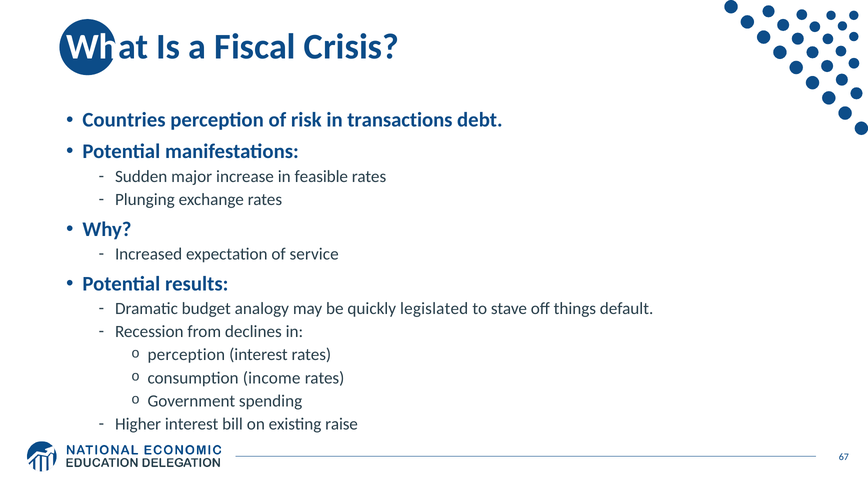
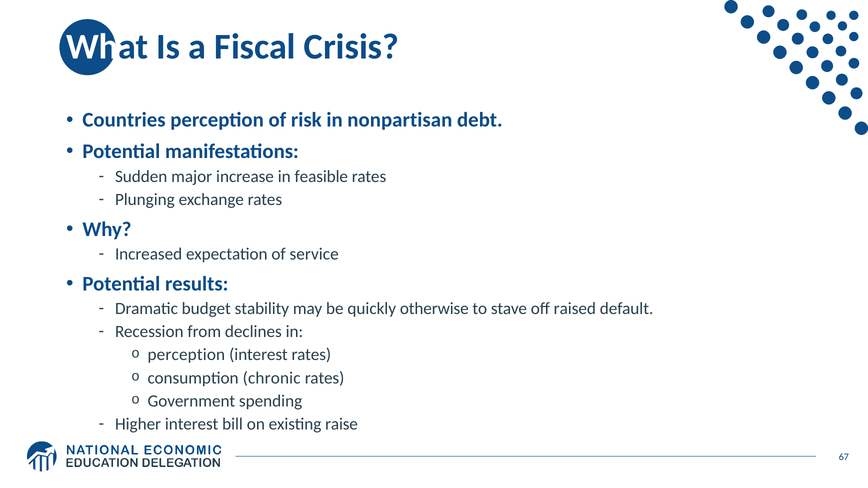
transactions: transactions -> nonpartisan (400, 120)
analogy: analogy -> stability (262, 309)
legislated: legislated -> otherwise (434, 309)
things: things -> raised (575, 309)
income: income -> chronic (272, 378)
